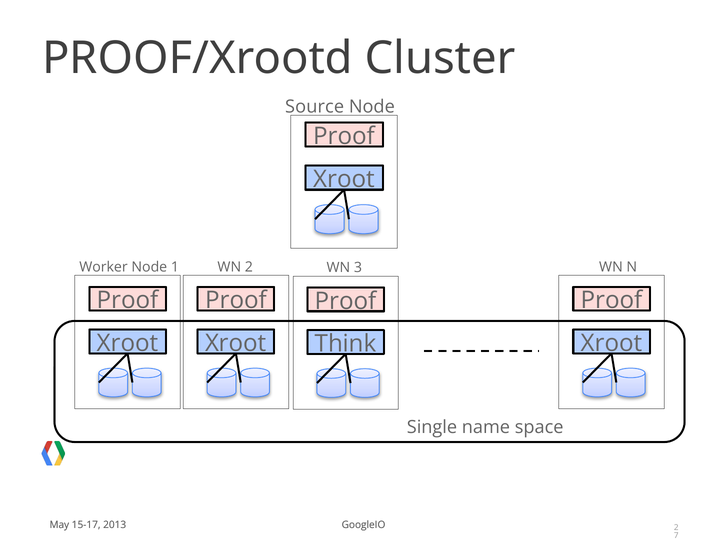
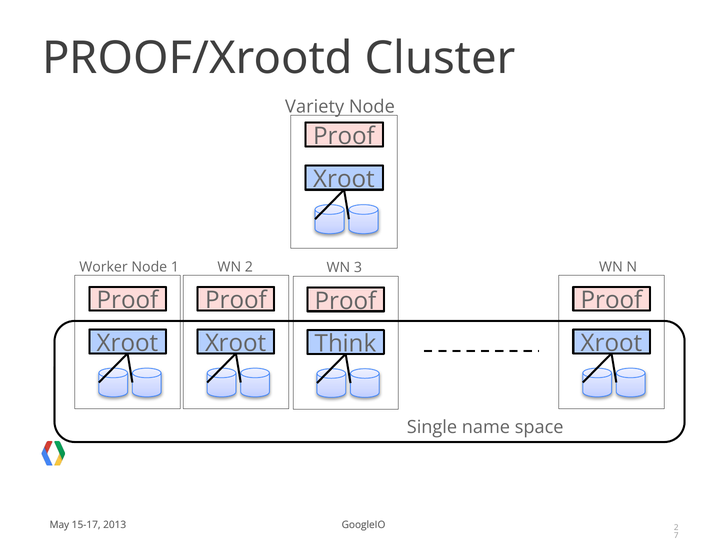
Source: Source -> Variety (315, 107)
